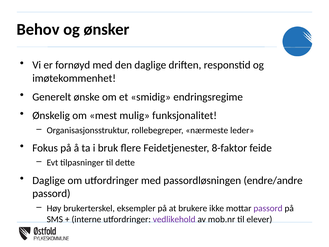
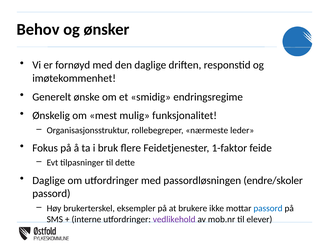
8-faktor: 8-faktor -> 1-faktor (229, 148)
endre/andre: endre/andre -> endre/skoler (273, 180)
passord colour: purple -> blue (268, 208)
